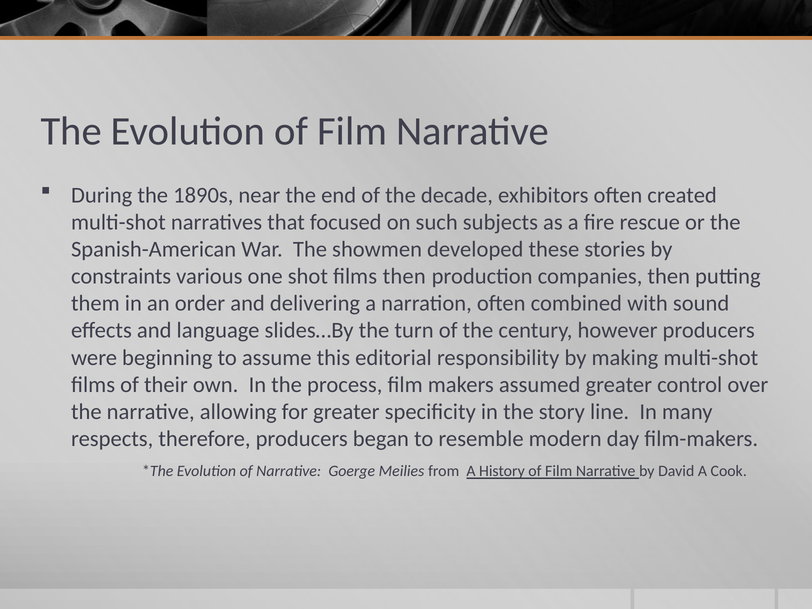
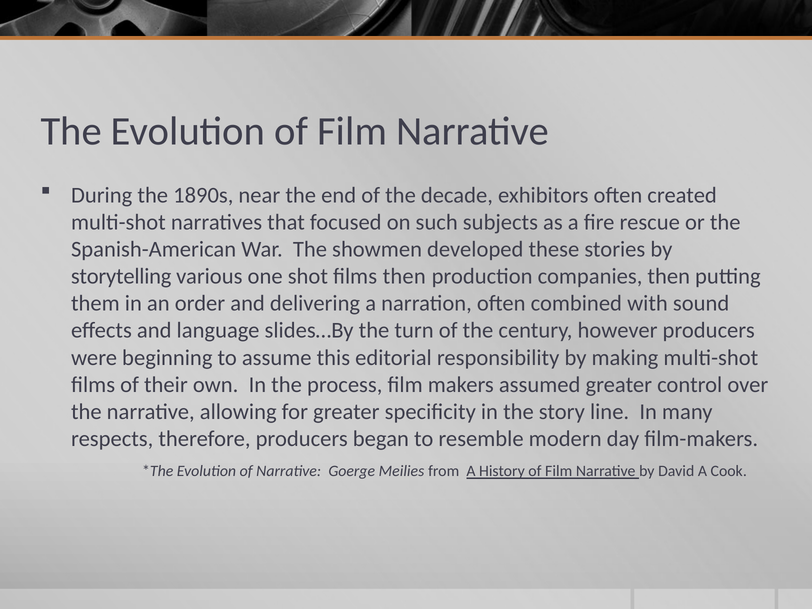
constraints: constraints -> storytelling (121, 276)
